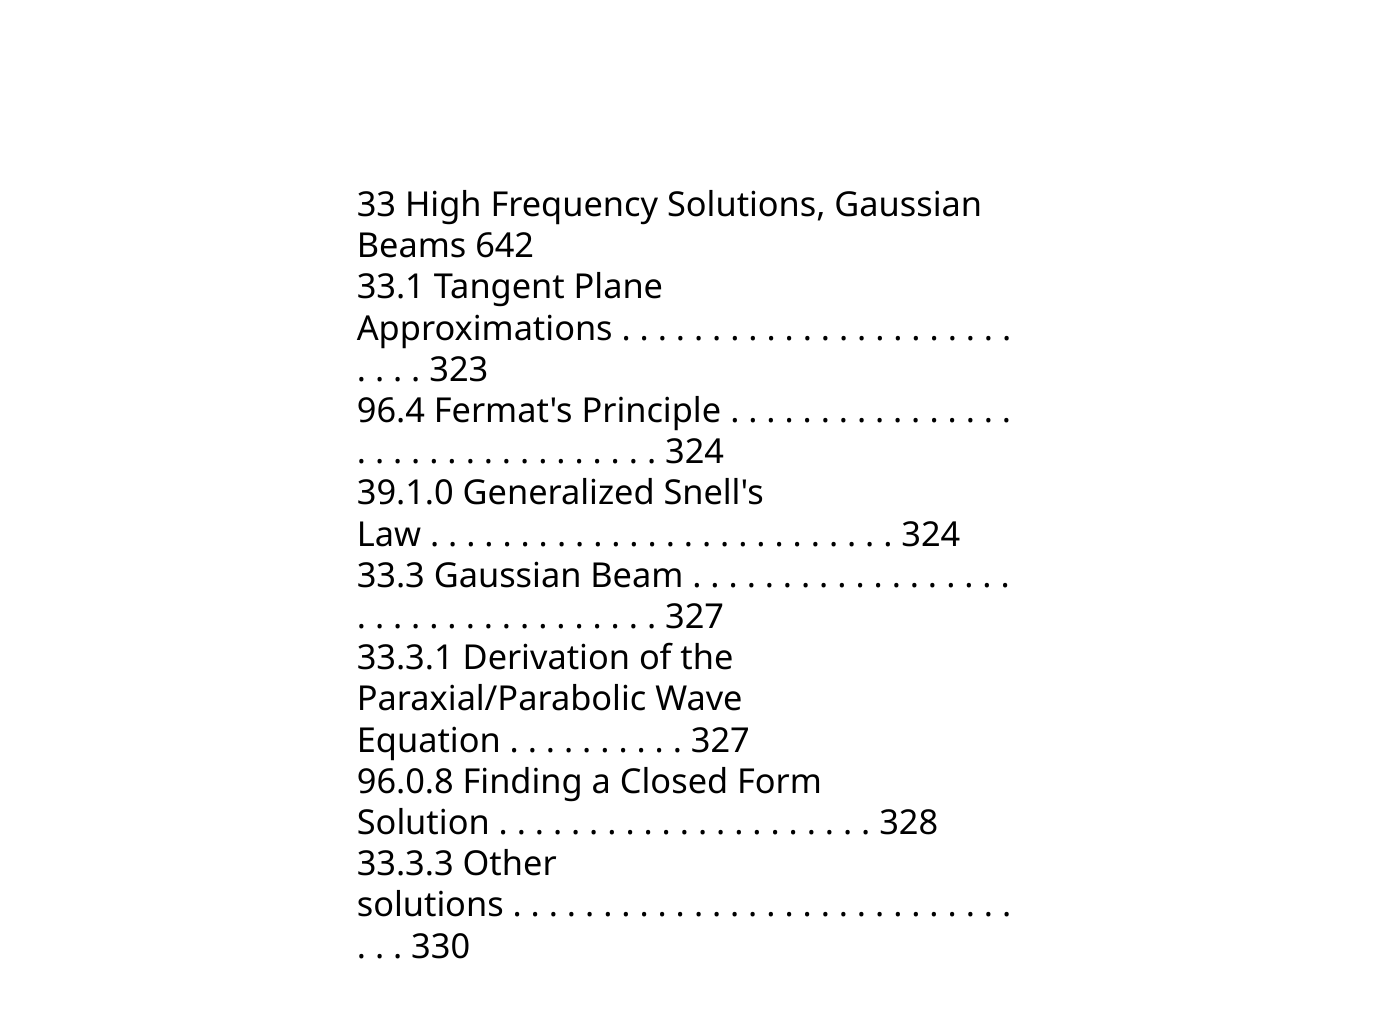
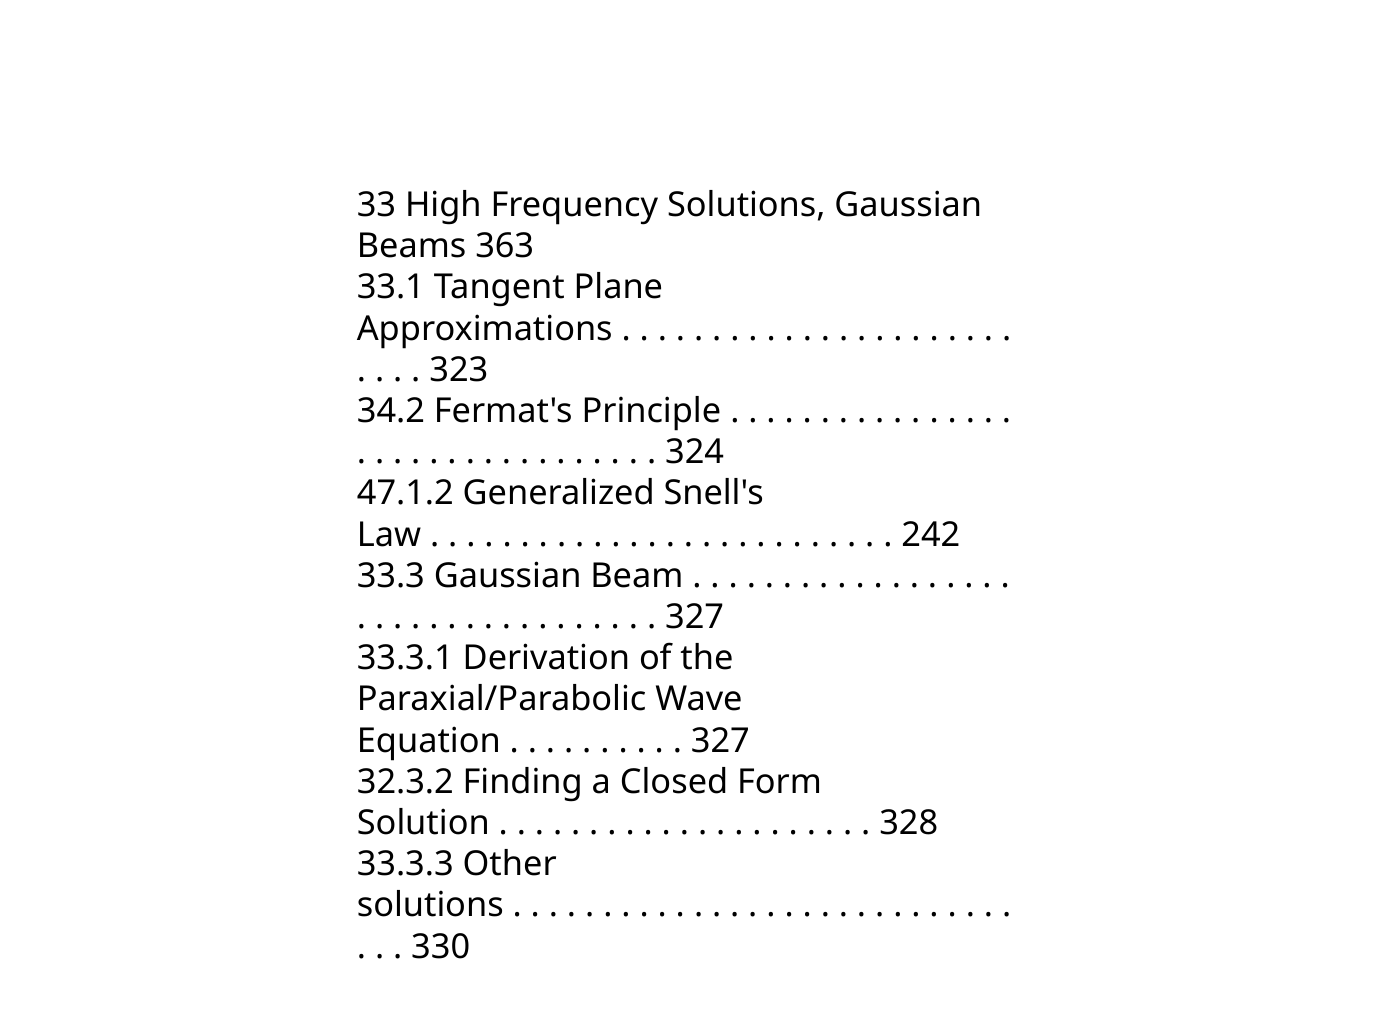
642: 642 -> 363 (505, 246)
96.4: 96.4 -> 34.2 (391, 411)
39.1.0: 39.1.0 -> 47.1.2 (405, 494)
324: 324 -> 242 (931, 535)
96.0.8: 96.0.8 -> 32.3.2 (405, 782)
